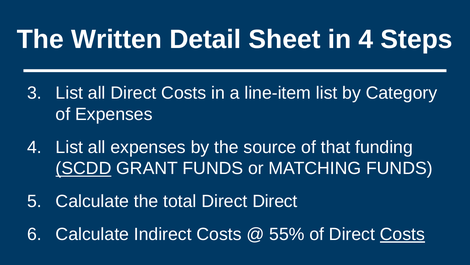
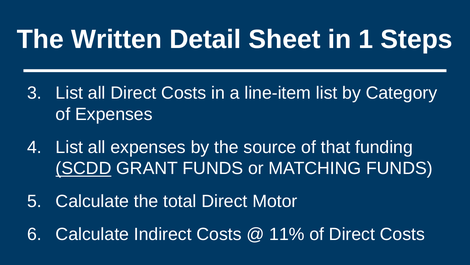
in 4: 4 -> 1 (366, 39)
Direct Direct: Direct -> Motor (275, 201)
55%: 55% -> 11% (287, 234)
Costs underline: present -> none (402, 234)
